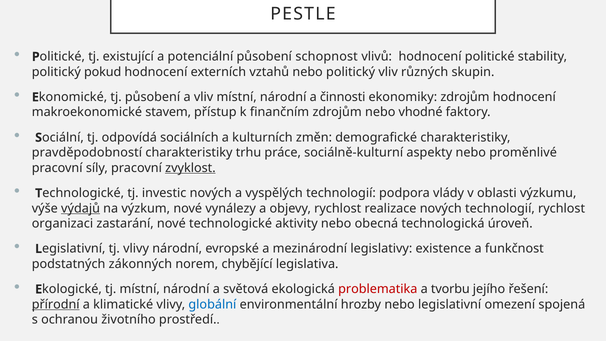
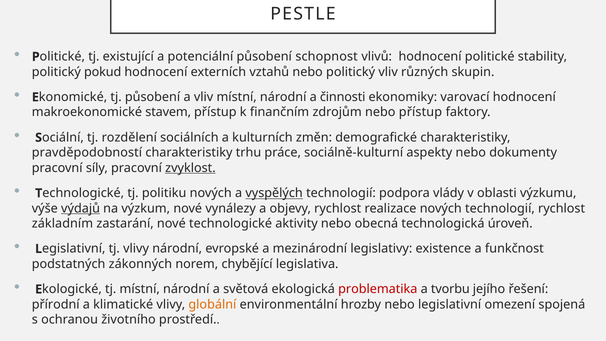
ekonomiky zdrojům: zdrojům -> varovací (465, 97)
nebo vhodné: vhodné -> přístup (420, 112)
odpovídá: odpovídá -> rozdělení (129, 138)
proměnlivé: proměnlivé -> dokumenty (523, 153)
investic: investic -> politiku (164, 193)
vyspělých underline: none -> present (274, 193)
organizaci: organizaci -> základním (62, 223)
přírodní underline: present -> none (56, 304)
globální colour: blue -> orange (212, 304)
